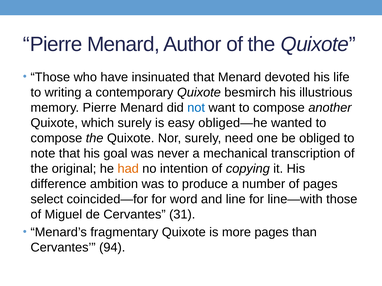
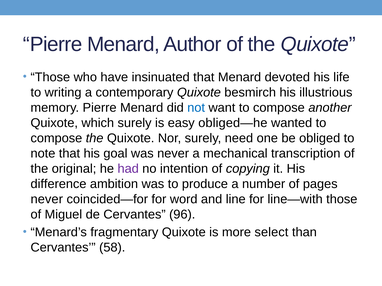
had colour: orange -> purple (128, 169)
select: select -> never (47, 200)
31: 31 -> 96 (182, 215)
more pages: pages -> select (271, 233)
94: 94 -> 58 (112, 248)
